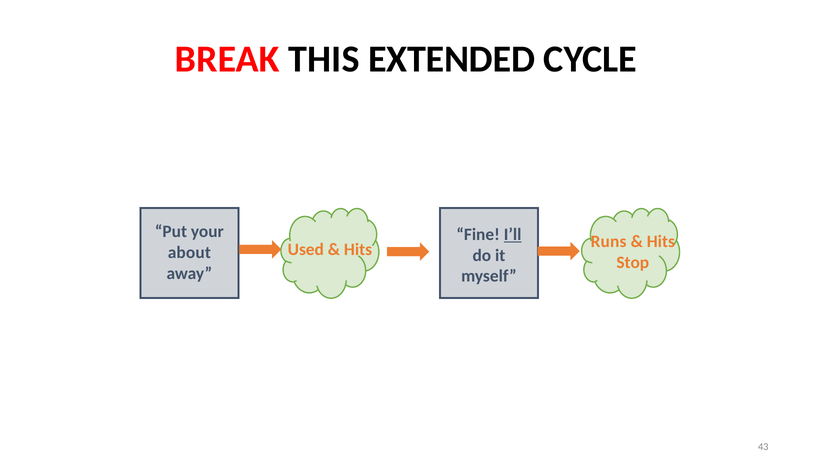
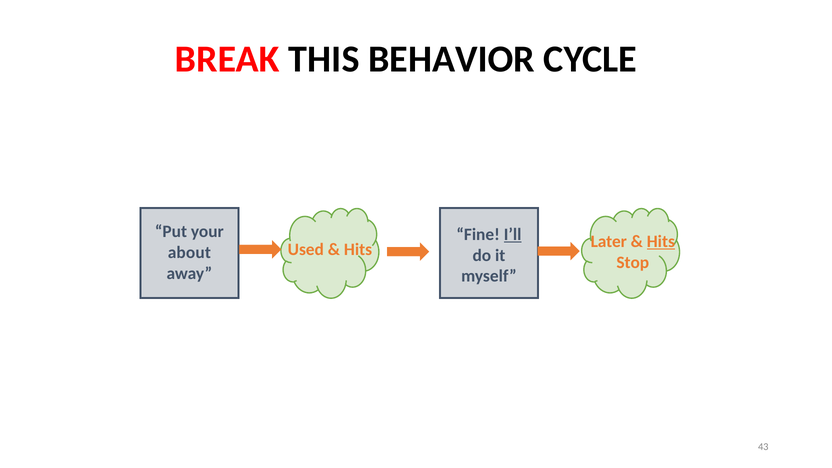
EXTENDED: EXTENDED -> BEHAVIOR (452, 59)
Runs: Runs -> Later (609, 242)
Hits underline: none -> present (661, 242)
